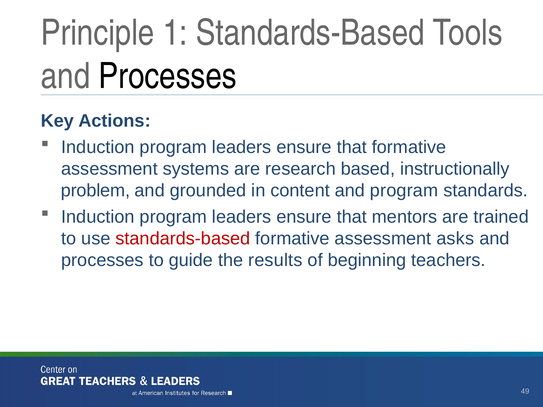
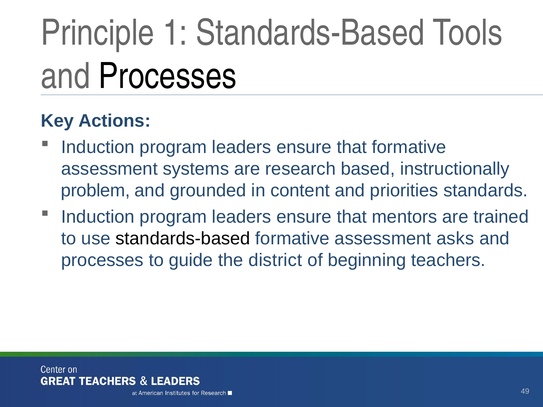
and program: program -> priorities (404, 191)
standards-based colour: red -> black (183, 239)
results: results -> district (275, 260)
